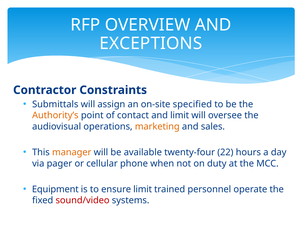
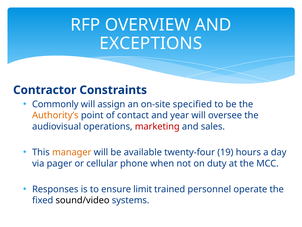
Submittals: Submittals -> Commonly (55, 104)
and limit: limit -> year (180, 115)
marketing colour: orange -> red (157, 126)
22: 22 -> 19 (225, 152)
Equipment: Equipment -> Responses (55, 189)
sound/video colour: red -> black (83, 200)
